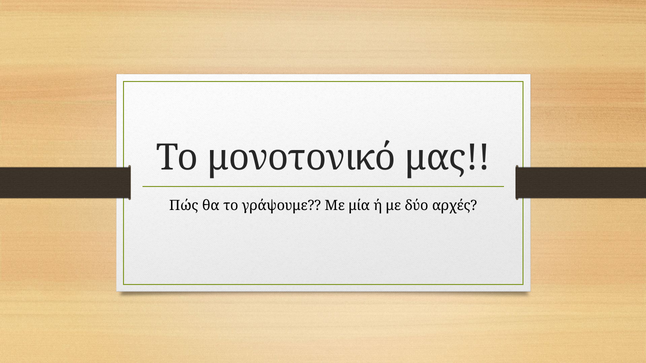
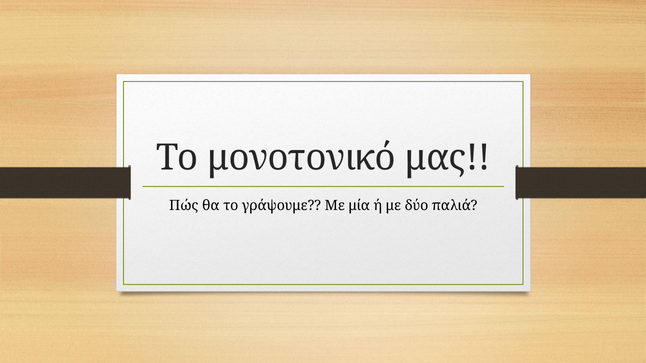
αρχές: αρχές -> παλιά (455, 206)
